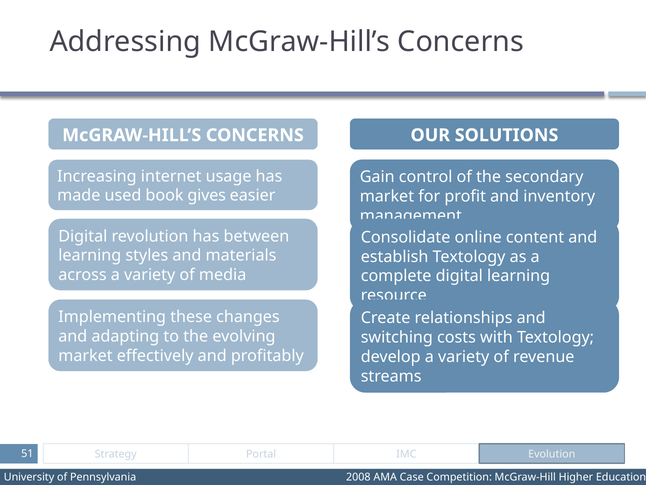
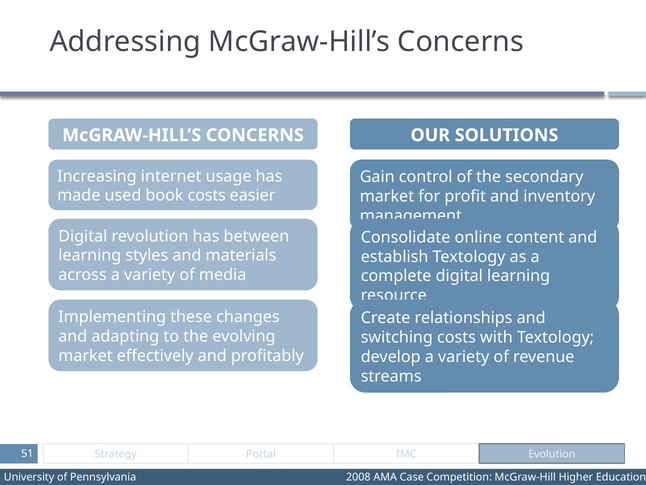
book gives: gives -> costs (207, 195)
